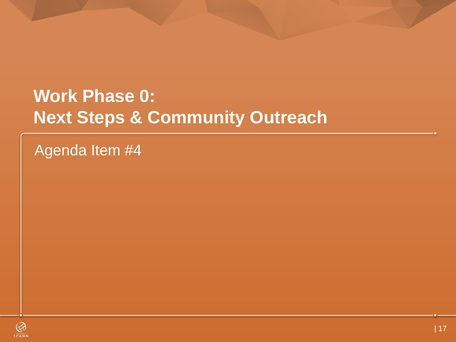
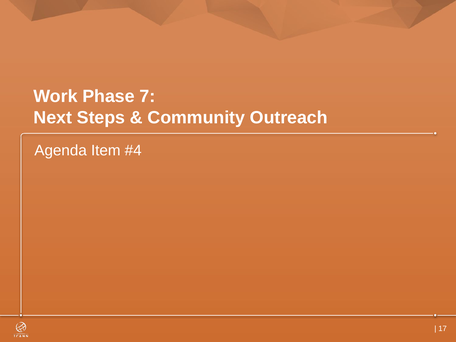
0: 0 -> 7 (147, 96)
